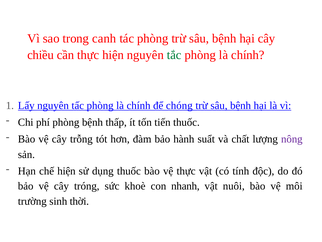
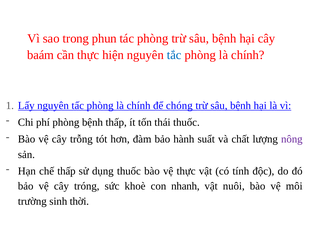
canh: canh -> phun (104, 38)
chiều: chiều -> baám (41, 55)
tắc colour: green -> blue (174, 55)
tiến: tiến -> thái (162, 122)
chế hiện: hiện -> thấp (66, 171)
